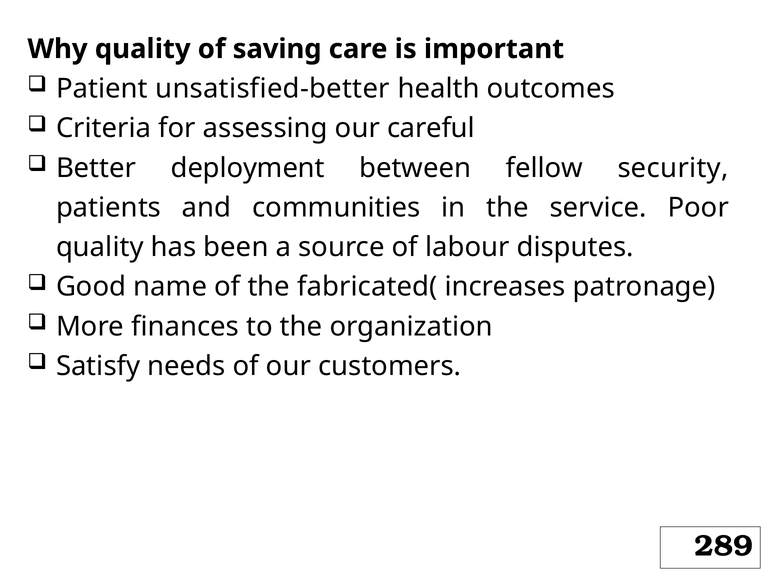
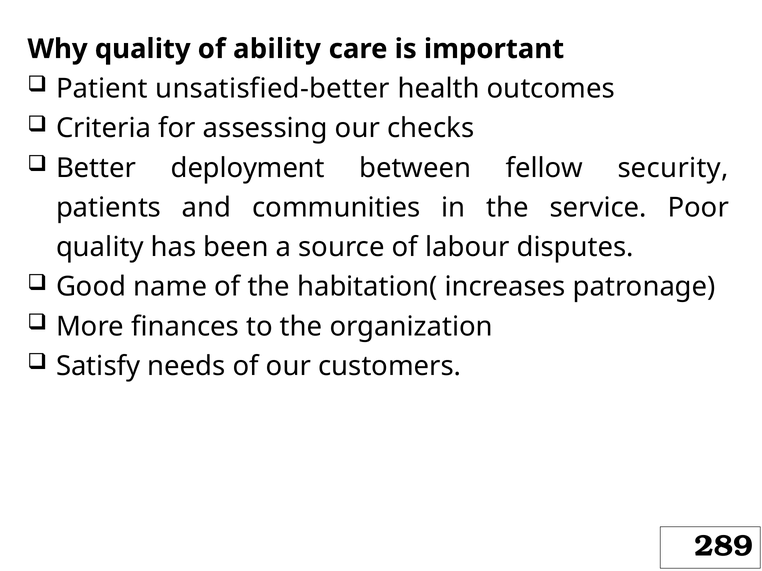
saving: saving -> ability (277, 49)
careful: careful -> checks (431, 128)
fabricated(: fabricated( -> habitation( (367, 287)
